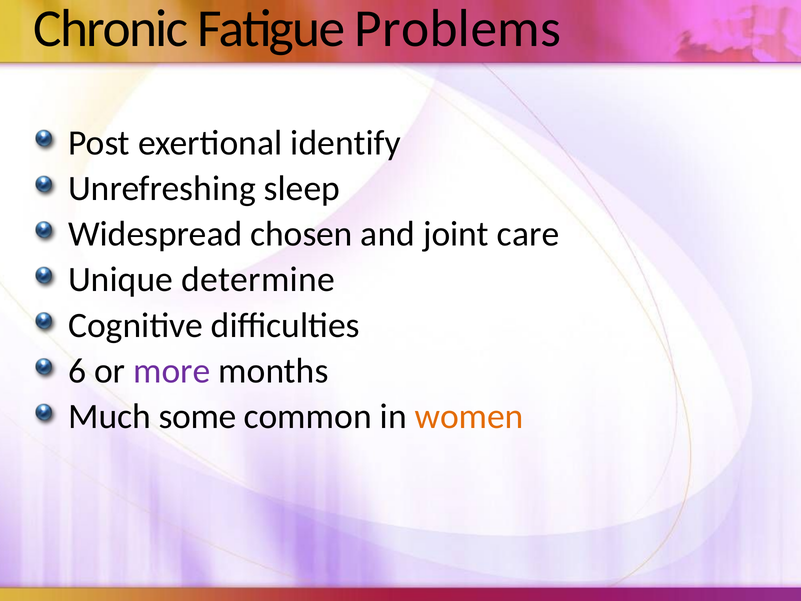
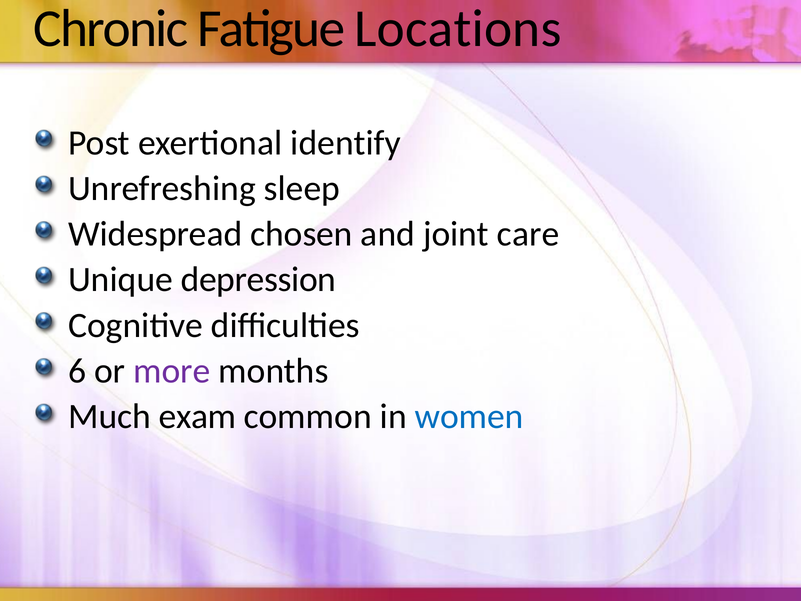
Problems: Problems -> Locations (458, 29)
determine: determine -> depression (258, 280)
some: some -> exam (198, 416)
women colour: orange -> blue (469, 416)
